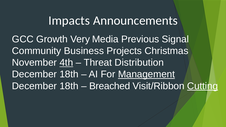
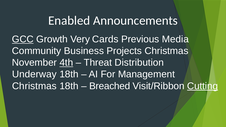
Impacts: Impacts -> Enabled (69, 21)
GCC underline: none -> present (23, 39)
Media: Media -> Cards (105, 39)
Signal: Signal -> Media (175, 39)
December: December -> Underway (34, 74)
Management underline: present -> none (146, 74)
December: December -> Christmas (34, 86)
